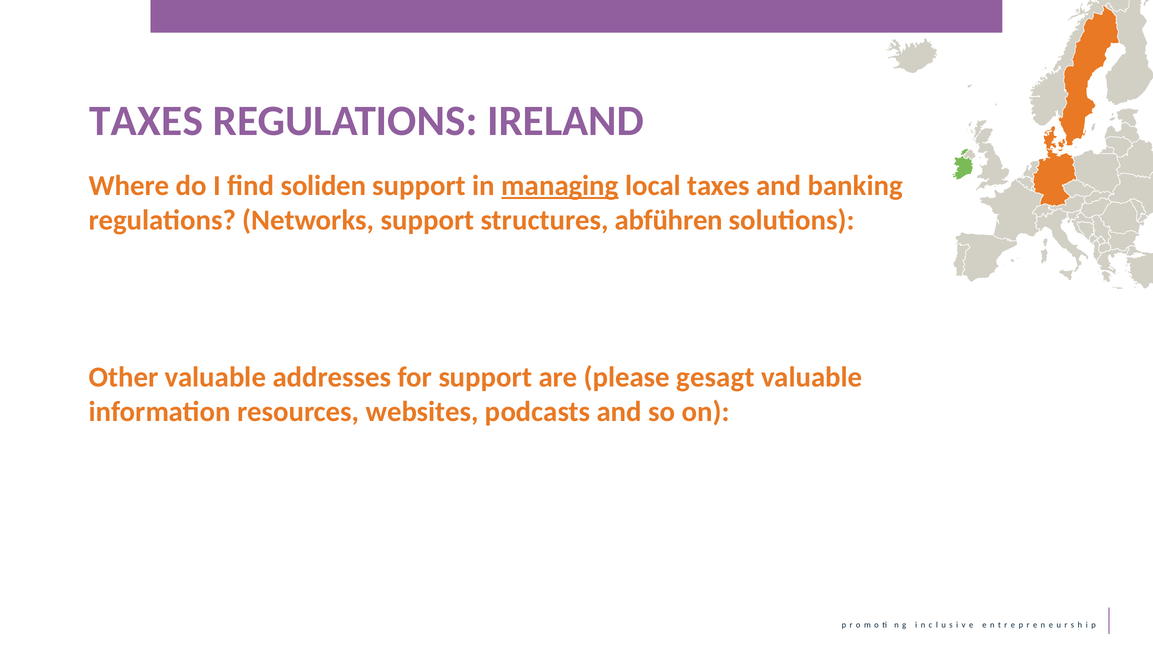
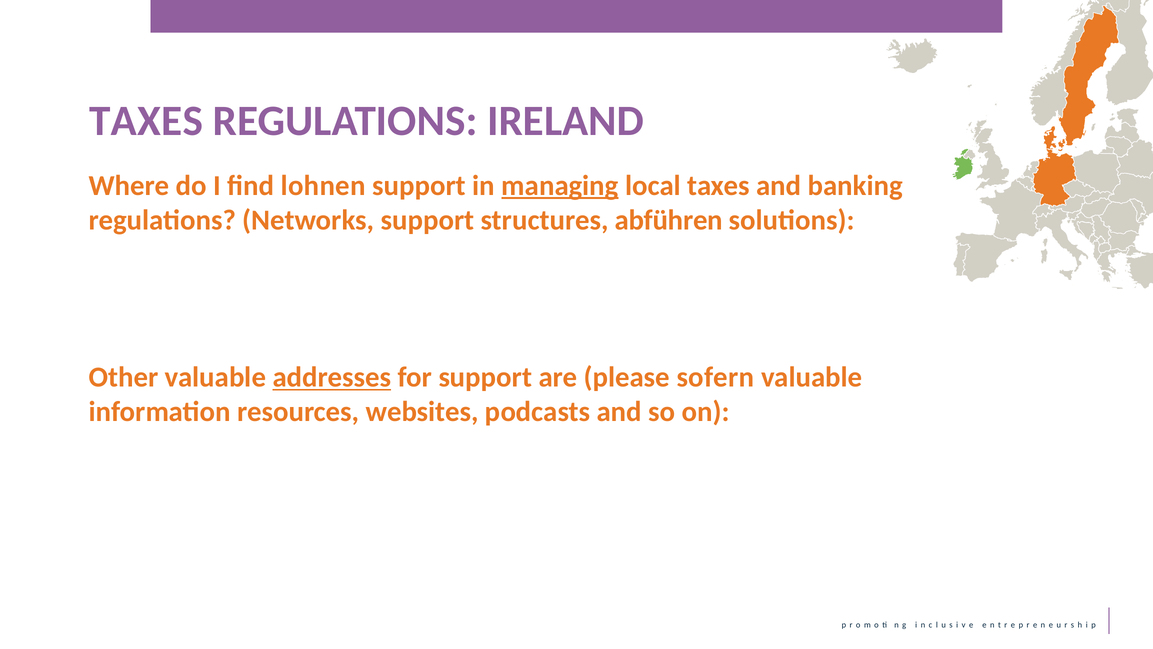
soliden: soliden -> lohnen (323, 185)
addresses underline: none -> present (332, 377)
gesagt: gesagt -> sofern (715, 377)
